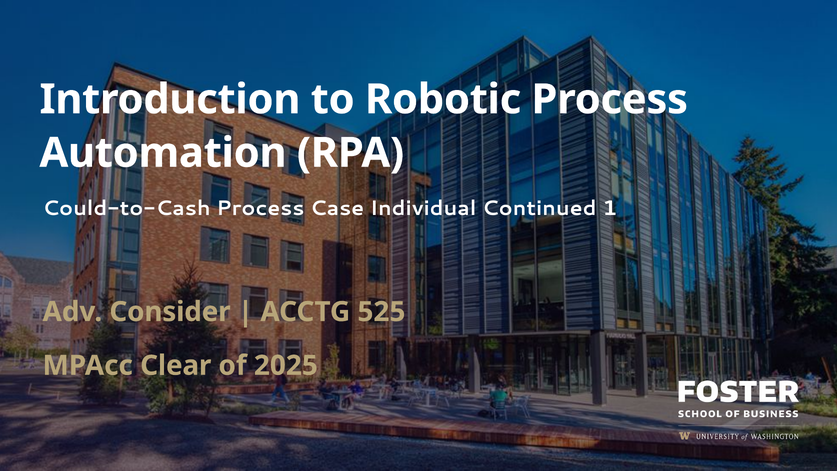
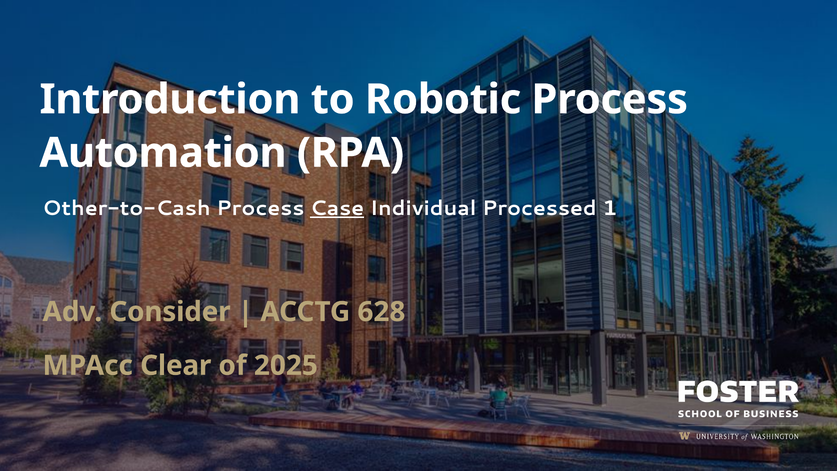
Could-to-Cash: Could-to-Cash -> Other-to-Cash (127, 208)
Case underline: none -> present (337, 208)
Continued: Continued -> Processed (539, 208)
525: 525 -> 628 (381, 312)
